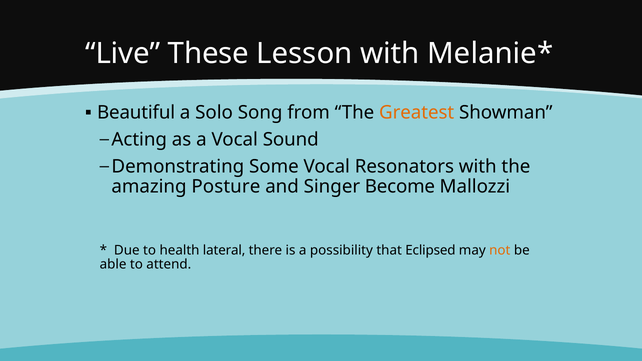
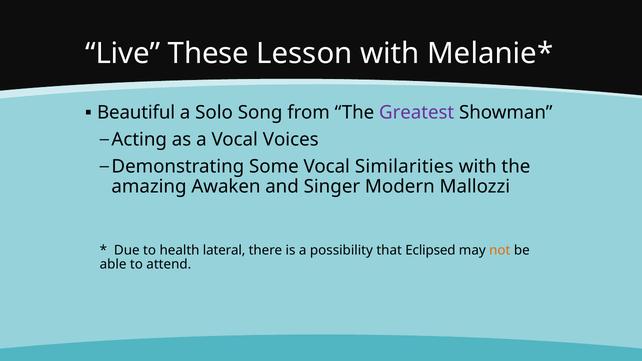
Greatest colour: orange -> purple (417, 113)
Sound: Sound -> Voices (291, 140)
Resonators: Resonators -> Similarities (404, 167)
Posture: Posture -> Awaken (226, 187)
Become: Become -> Modern (400, 187)
